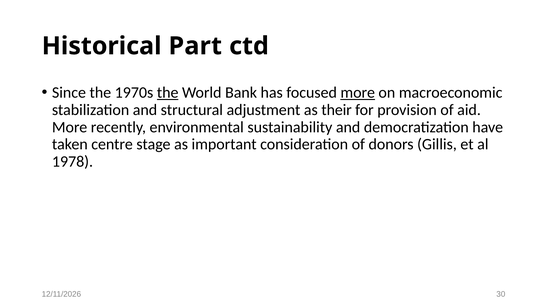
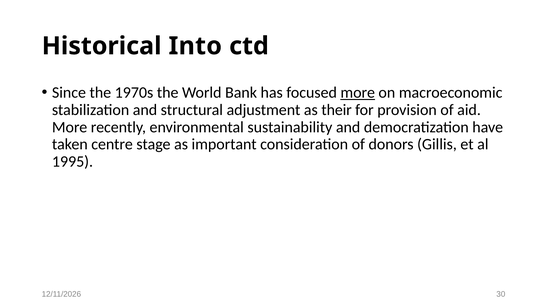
Part: Part -> Into (195, 46)
the underline: present -> none (168, 92)
1978: 1978 -> 1995 (73, 161)
